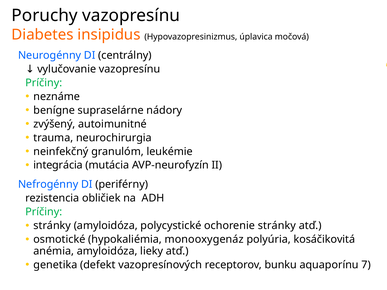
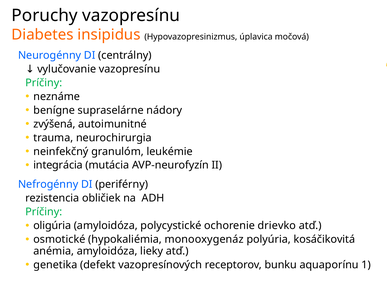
zvýšený: zvýšený -> zvýšená (54, 124)
stránky: stránky -> oligúria (52, 226)
ochorenie stránky: stránky -> drievko (277, 226)
7: 7 -> 1 (366, 265)
